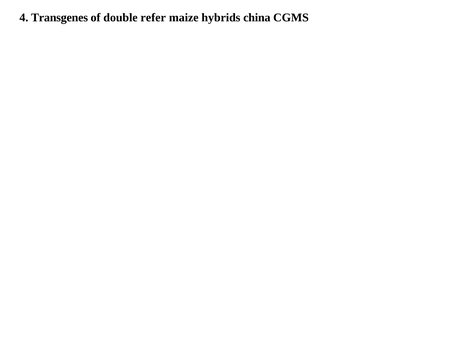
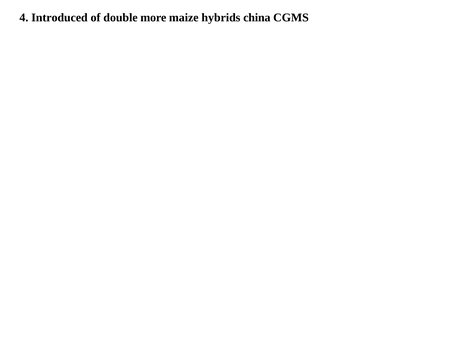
Transgenes: Transgenes -> Introduced (59, 18)
refer: refer -> more (153, 18)
